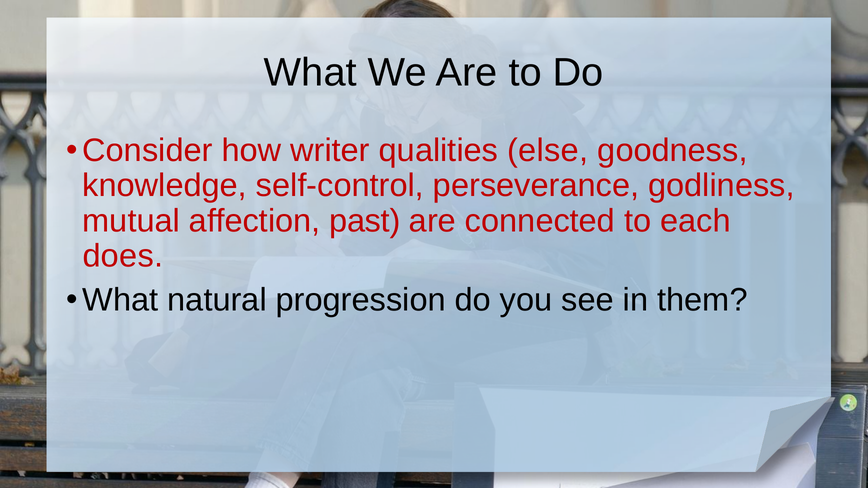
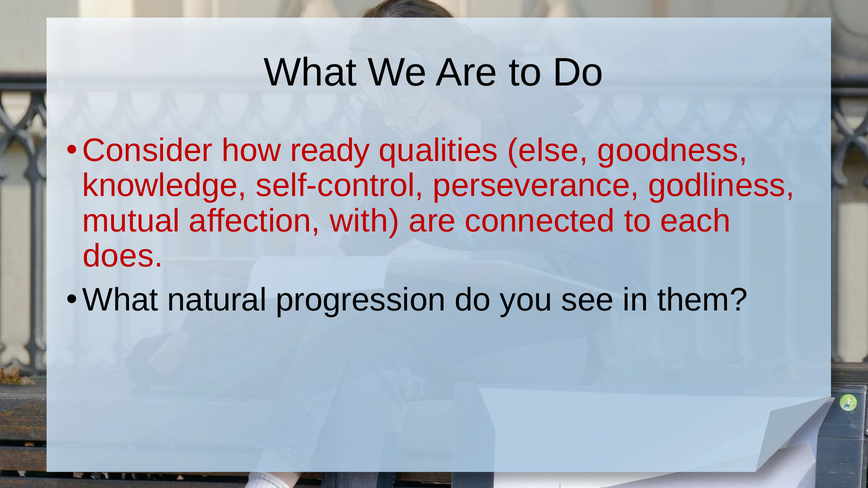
writer: writer -> ready (330, 151)
past: past -> with (365, 221)
